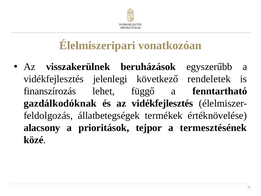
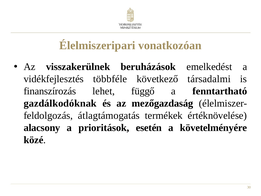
egyszerűbb: egyszerűbb -> emelkedést (209, 67)
jelenlegi: jelenlegi -> többféle (110, 79)
rendeletek: rendeletek -> társadalmi (209, 79)
az vidékfejlesztés: vidékfejlesztés -> mezőgazdaság (162, 103)
állatbetegségek: állatbetegségek -> átlagtámogatás (109, 115)
tejpor: tejpor -> esetén (149, 128)
termesztésének: termesztésének -> követelményére (213, 128)
